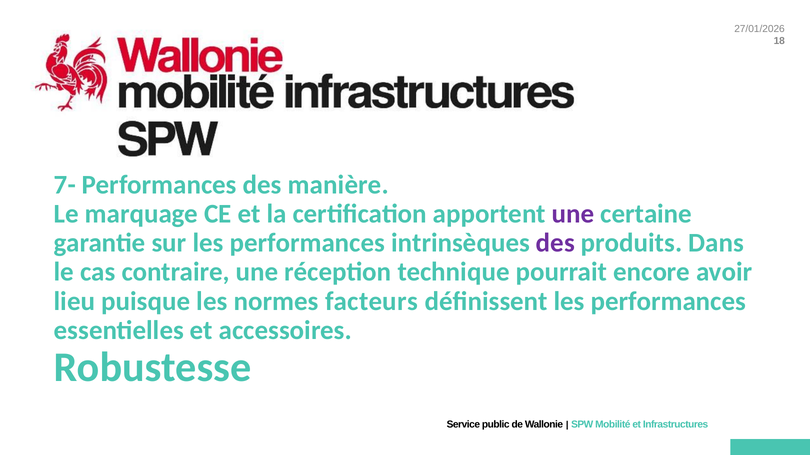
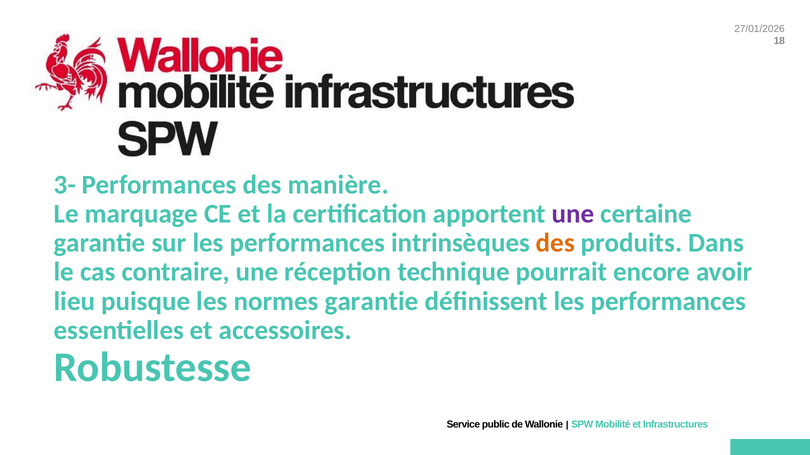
7-: 7- -> 3- (65, 185)
des colour: purple -> orange (555, 243)
normes facteurs: facteurs -> garantie (372, 302)
